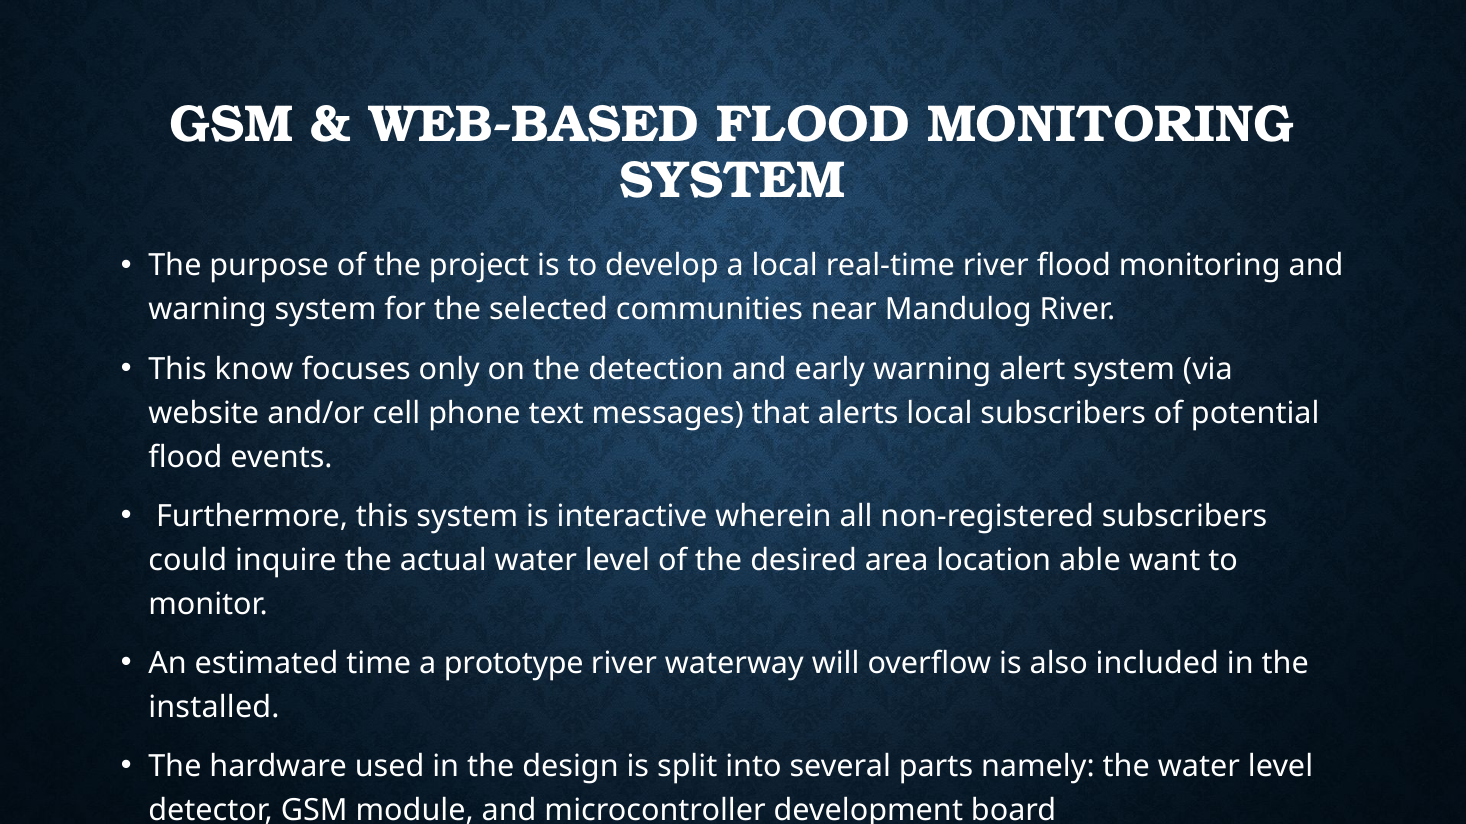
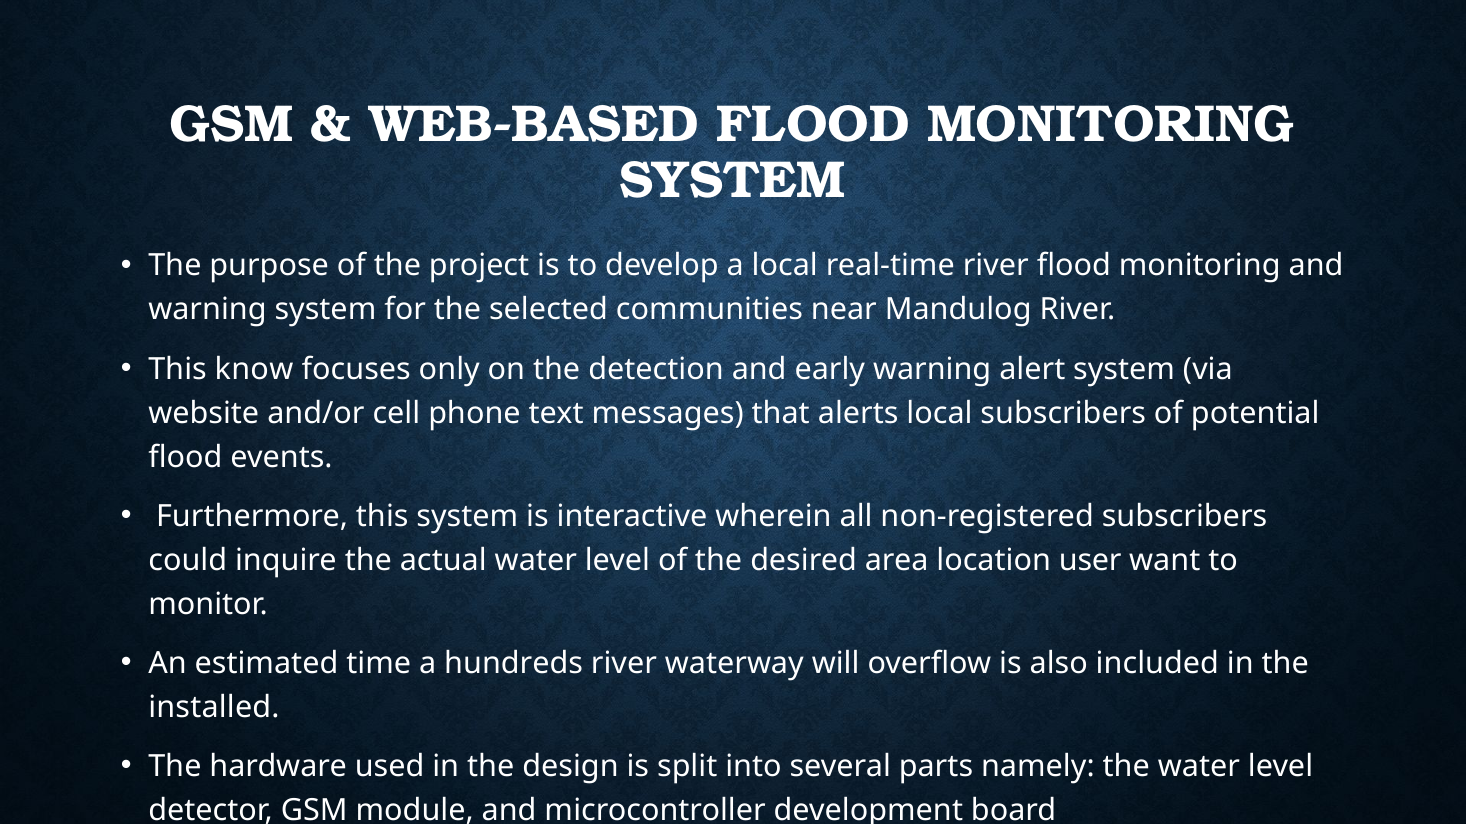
able: able -> user (1090, 561)
prototype: prototype -> hundreds (514, 664)
